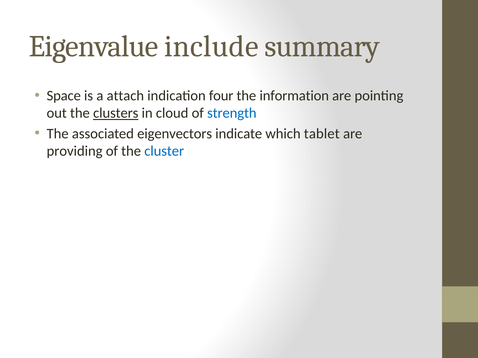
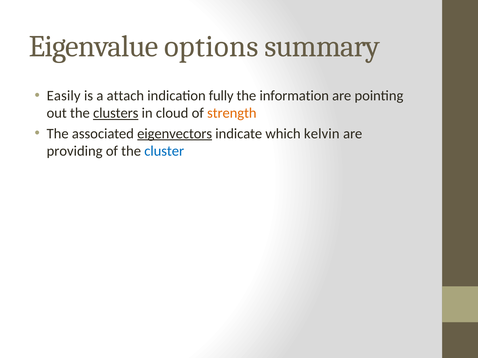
include: include -> options (211, 46)
Space: Space -> Easily (64, 96)
four: four -> fully (221, 96)
strength colour: blue -> orange (232, 113)
eigenvectors underline: none -> present (175, 134)
tablet: tablet -> kelvin (322, 134)
